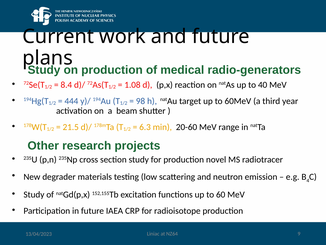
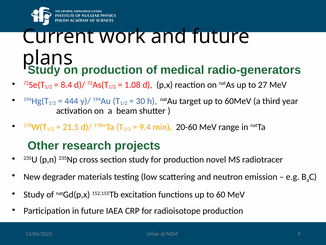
40: 40 -> 27 (263, 85)
98: 98 -> 30 (140, 101)
6.3: 6.3 -> 9.4 (145, 127)
